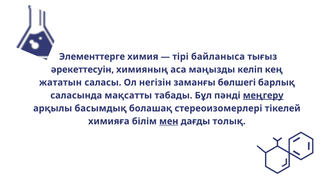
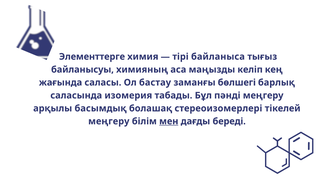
әрекеттесуін: әрекеттесуін -> байланысуы (82, 70)
жататын: жататын -> жағында (61, 82)
негізін: негізін -> бастау (155, 82)
мақсатты: мақсатты -> изомерия (128, 95)
меңгеру underline: present -> none (263, 95)
химияға: химияға -> меңгеру (109, 121)
толық: толық -> береді (229, 121)
